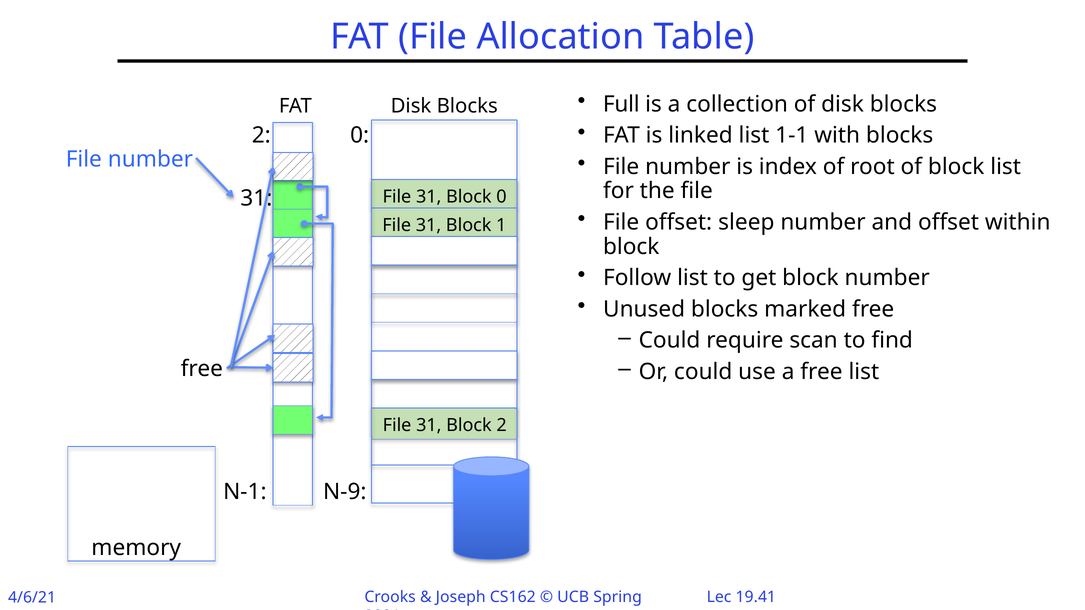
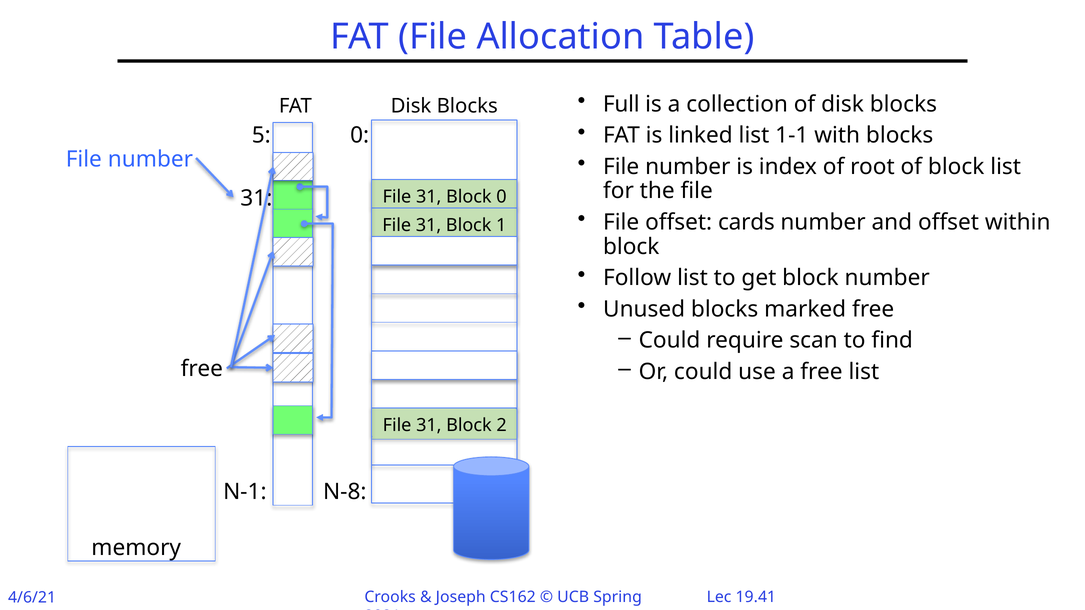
2: 2 -> 5 (261, 135)
sleep: sleep -> cards (746, 222)
N-9: N-9 -> N-8 (345, 492)
